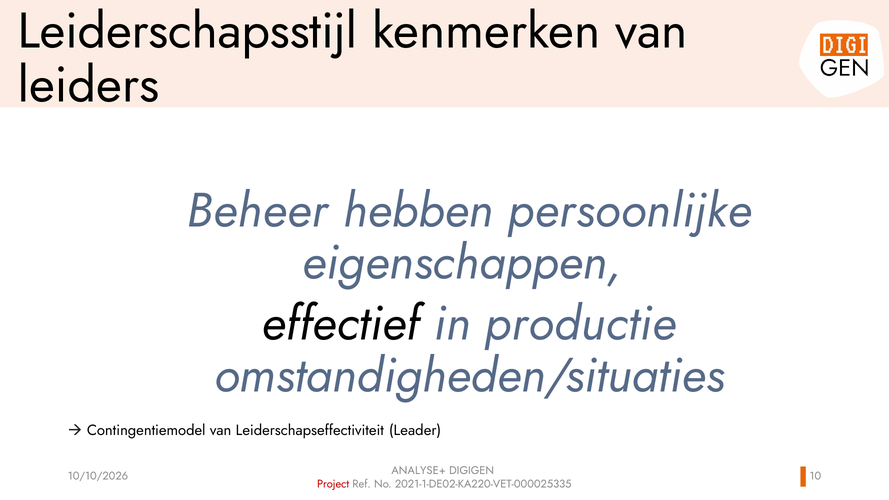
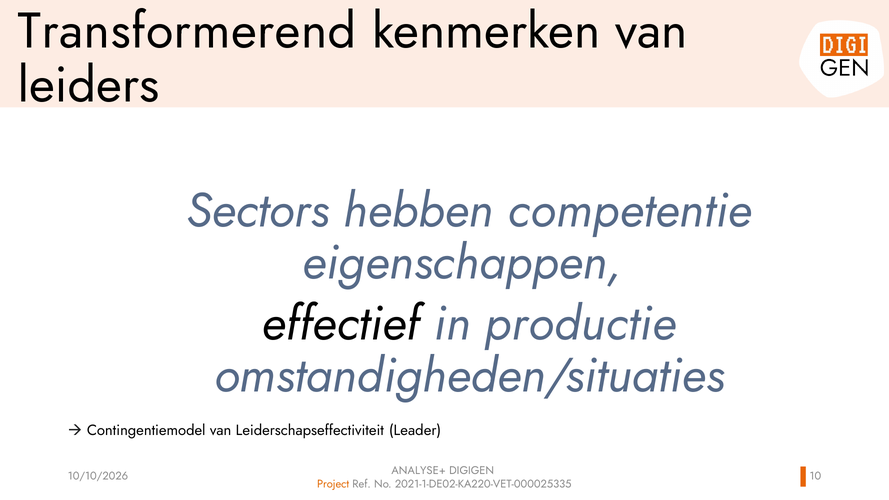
Leiderschapsstijl: Leiderschapsstijl -> Transformerend (187, 31)
Beheer: Beheer -> Sectors (258, 211)
persoonlijke: persoonlijke -> competentie (630, 211)
Project colour: red -> orange (333, 484)
